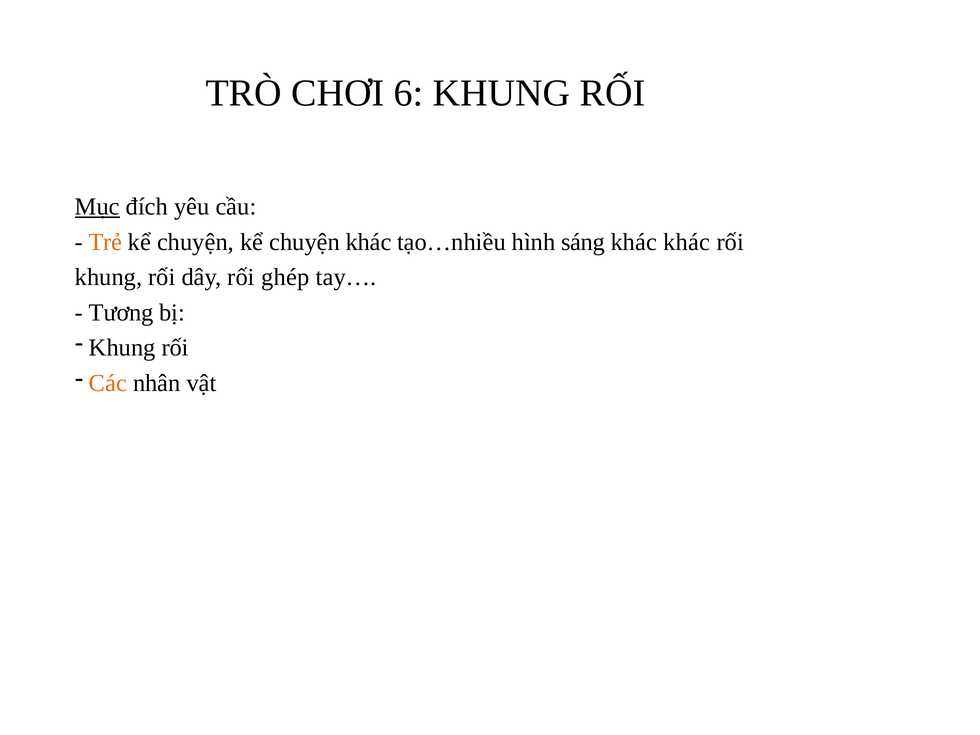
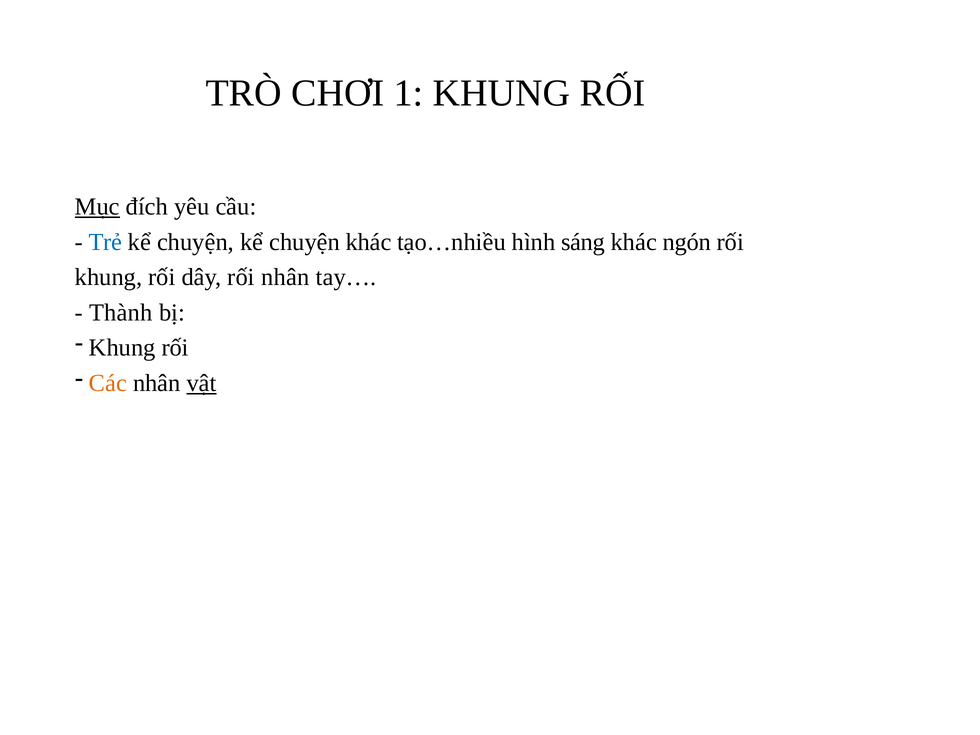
6: 6 -> 1 (409, 93)
Trẻ colour: orange -> blue (105, 242)
khác khác: khác -> ngón (687, 242)
rối ghép: ghép -> nhân (285, 277)
Tương: Tương -> Thành (121, 313)
vật underline: none -> present (202, 383)
